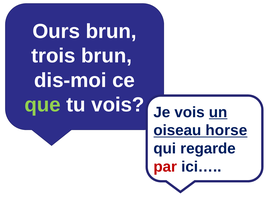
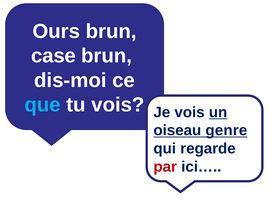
trois: trois -> case (54, 56)
que colour: light green -> light blue (43, 105)
horse: horse -> genre (226, 130)
